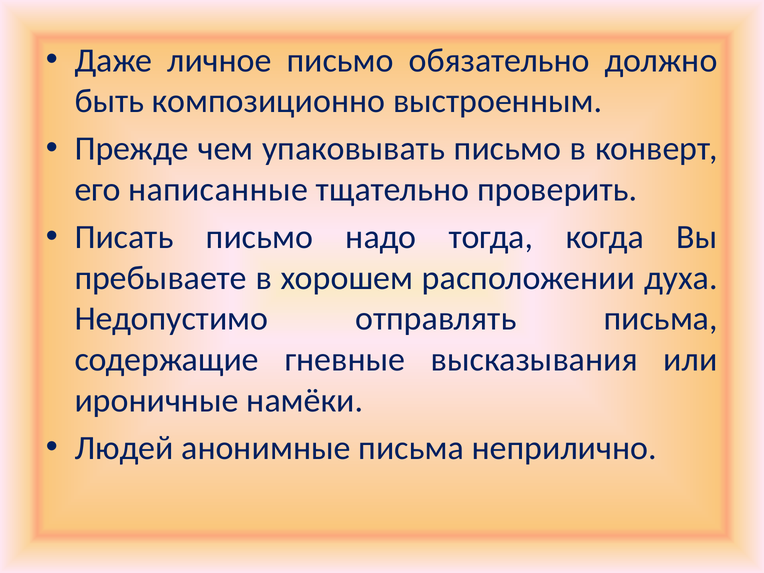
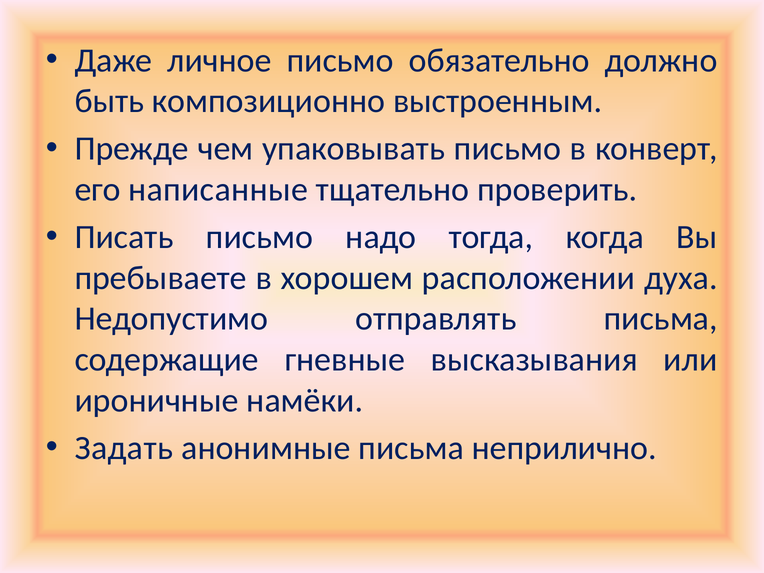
Людей: Людей -> Задать (124, 448)
